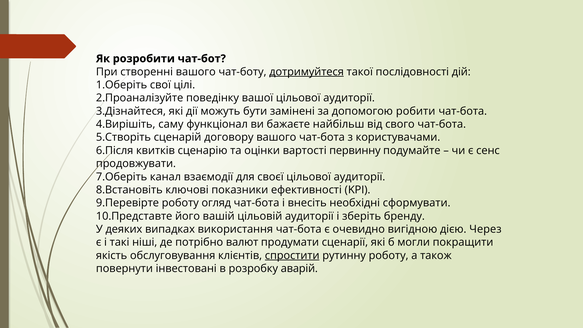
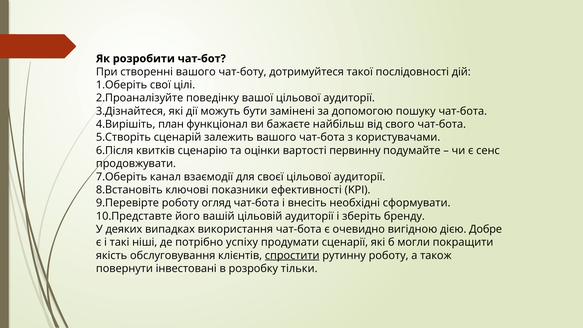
дотримуйтеся underline: present -> none (307, 72)
робити: робити -> пошуку (416, 111)
саму: саму -> план (171, 124)
договору: договору -> залежить (229, 137)
Через: Через -> Добре (486, 229)
валют: валют -> успіху (242, 242)
аварій: аварій -> тільки (299, 269)
